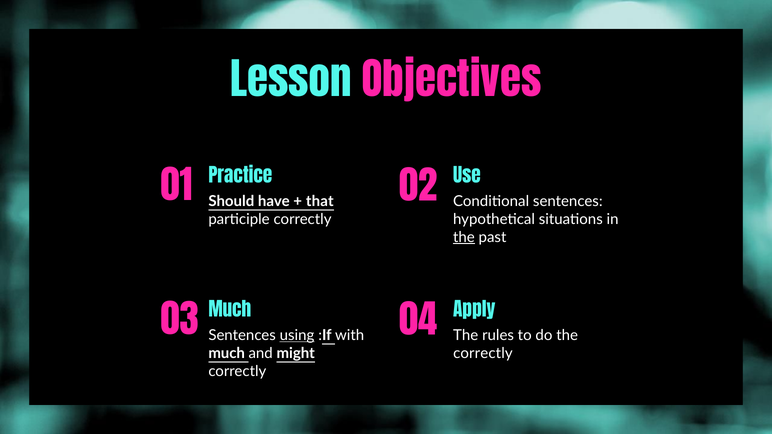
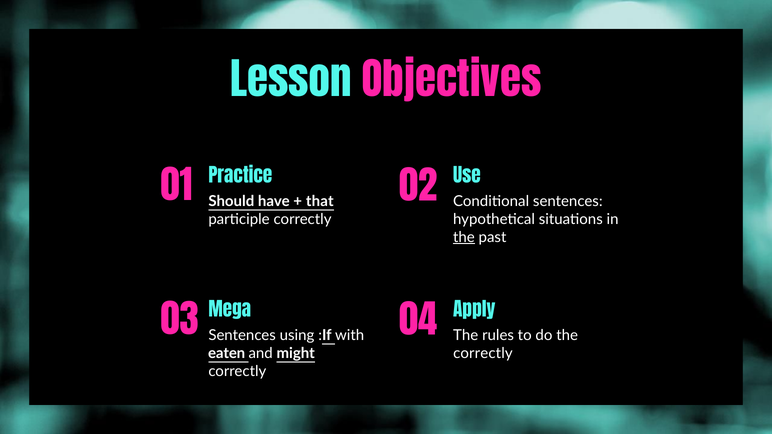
Much: Much -> Mega (230, 311)
using underline: present -> none (297, 335)
much: much -> eaten (227, 353)
